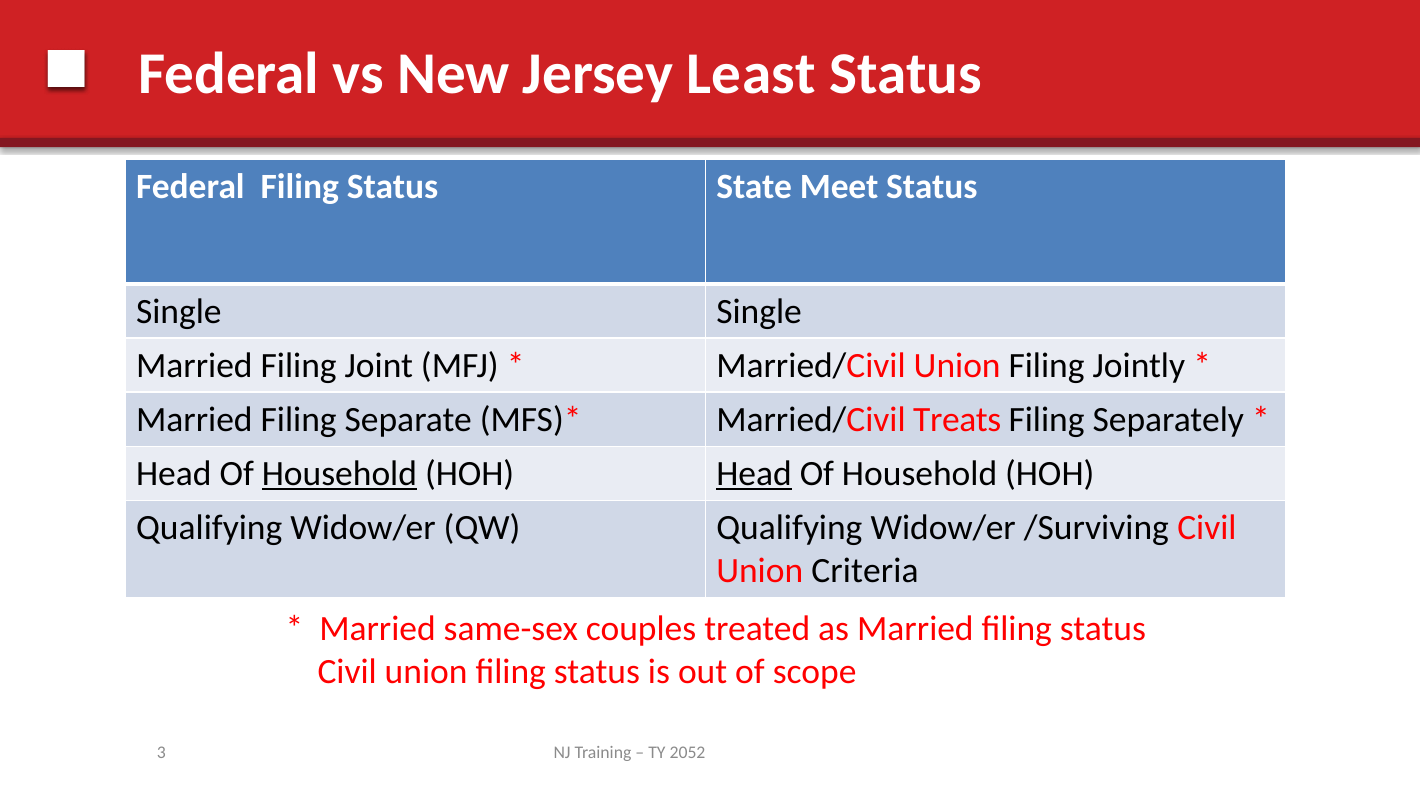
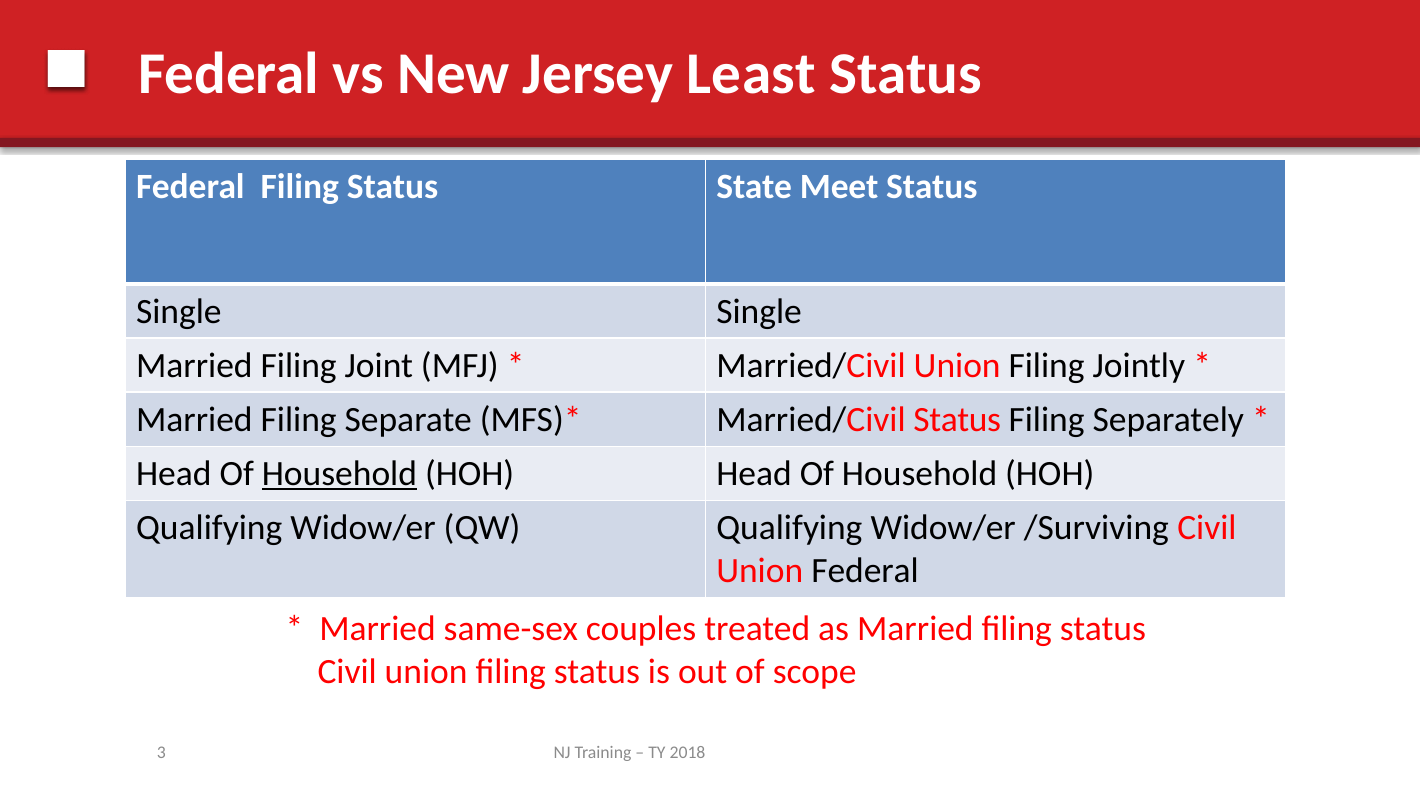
Married/Civil Treats: Treats -> Status (957, 419)
Head underline: present -> none (754, 473)
Union Criteria: Criteria -> Federal (865, 571)
2052: 2052 -> 2018 (688, 752)
